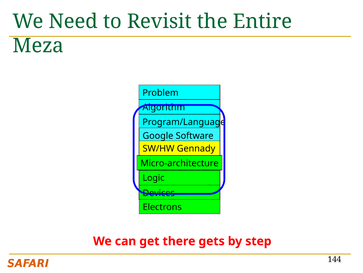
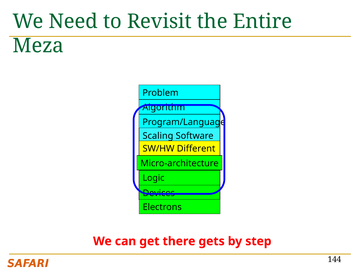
Google: Google -> Scaling (158, 135)
Gennady: Gennady -> Different (196, 148)
